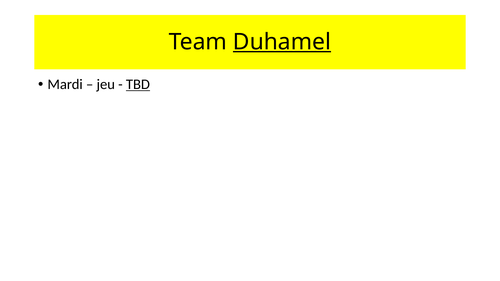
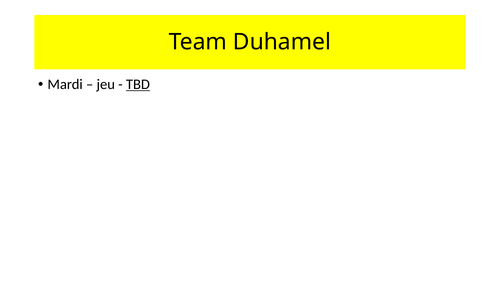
Duhamel underline: present -> none (282, 42)
